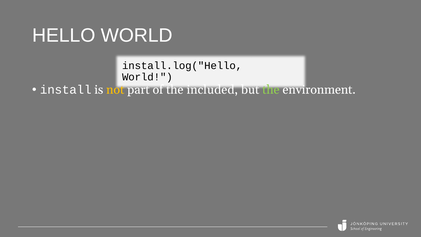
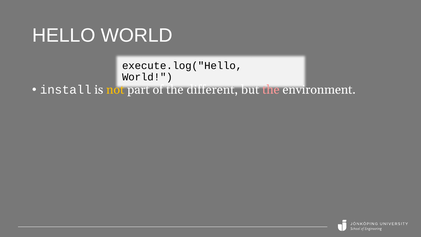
install.log("Hello: install.log("Hello -> execute.log("Hello (182, 66)
included: included -> different (212, 90)
the colour: light green -> pink (271, 90)
